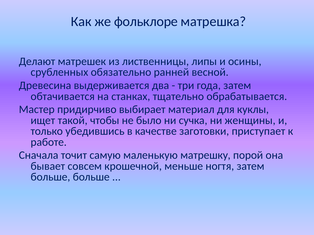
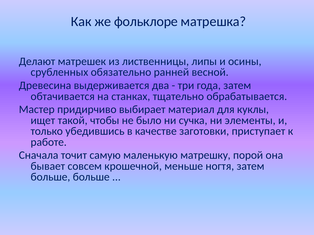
женщины: женщины -> элементы (250, 121)
